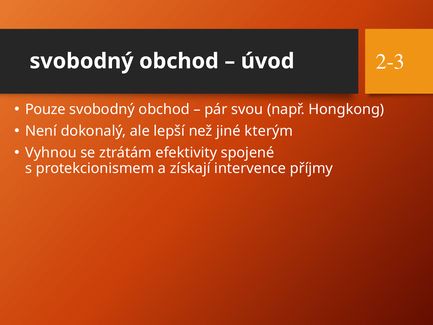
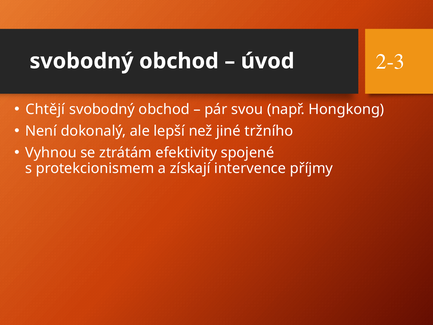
Pouze: Pouze -> Chtějí (45, 109)
kterým: kterým -> tržního (269, 131)
